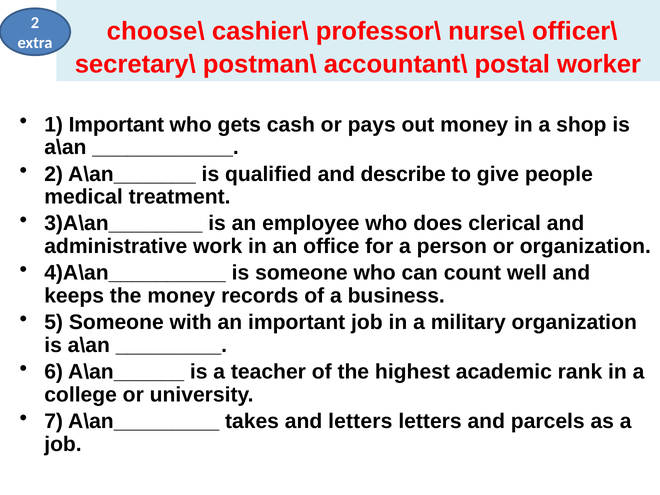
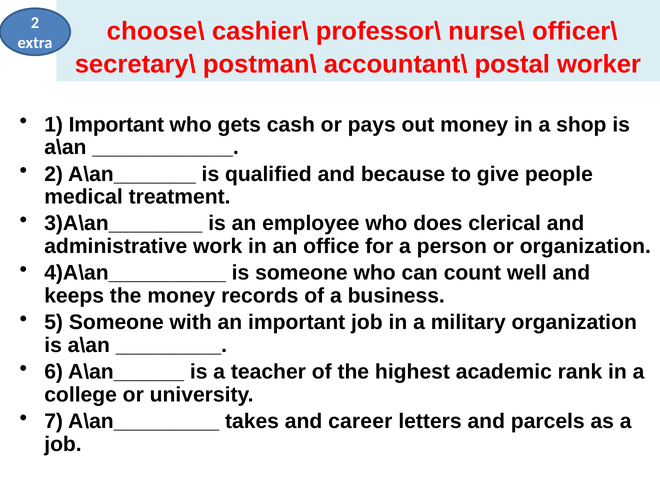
describe: describe -> because (403, 174)
and letters: letters -> career (360, 421)
